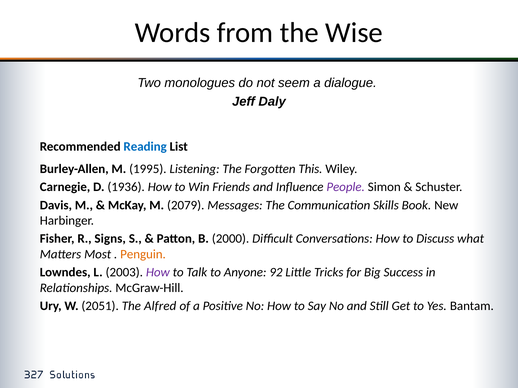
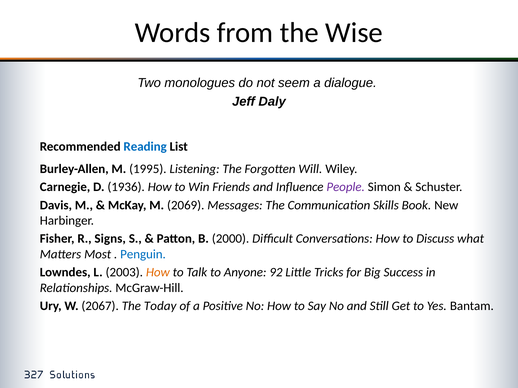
This: This -> Will (310, 169)
2079: 2079 -> 2069 (186, 205)
Penguin colour: orange -> blue (143, 255)
How colour: purple -> orange (158, 273)
2051: 2051 -> 2067 (100, 306)
Alfred: Alfred -> Today (160, 306)
